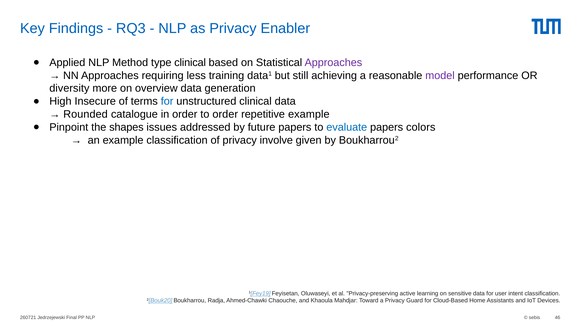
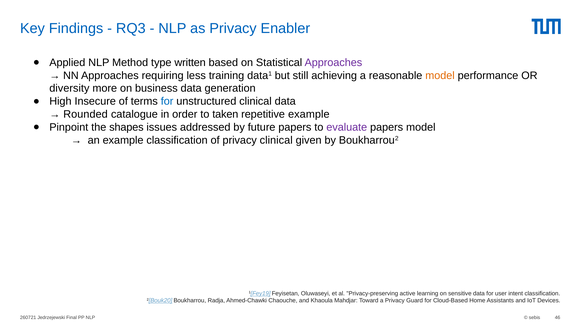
type clinical: clinical -> written (190, 62)
model colour: purple -> orange (440, 75)
overview: overview -> business (156, 88)
to order: order -> taken (225, 114)
evaluate colour: blue -> purple (347, 127)
papers colors: colors -> model (421, 127)
privacy involve: involve -> clinical (276, 140)
